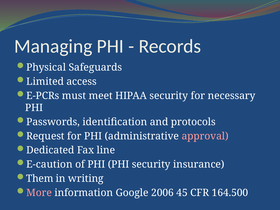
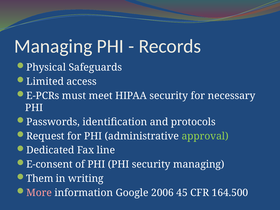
approval colour: pink -> light green (205, 136)
E-caution: E-caution -> E-consent (50, 164)
security insurance: insurance -> managing (199, 164)
